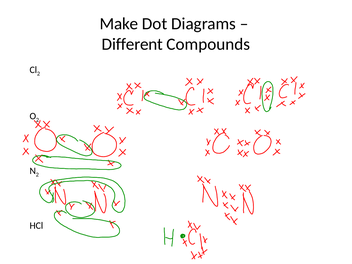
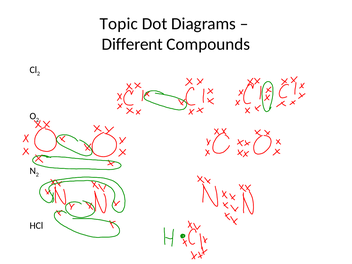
Make: Make -> Topic (119, 24)
